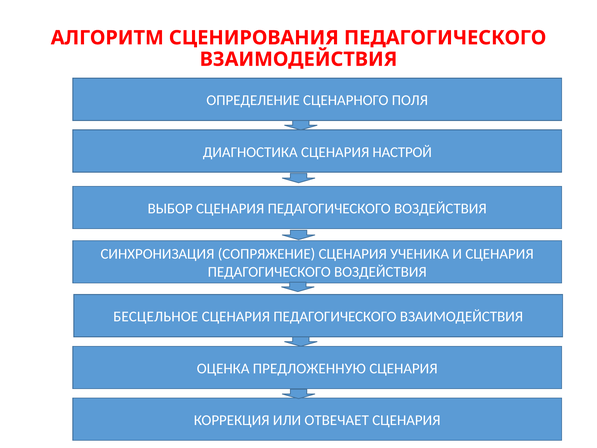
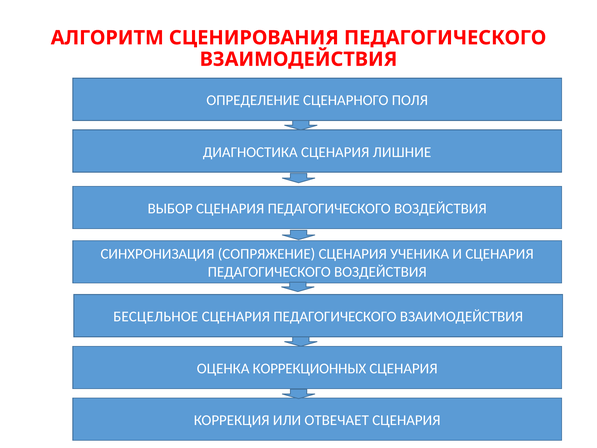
НАСТРОЙ: НАСТРОЙ -> ЛИШНИЕ (402, 152)
ПРЕДЛОЖЕННУЮ: ПРЕДЛОЖЕННУЮ -> КОРРЕКЦИОННЫХ (309, 368)
